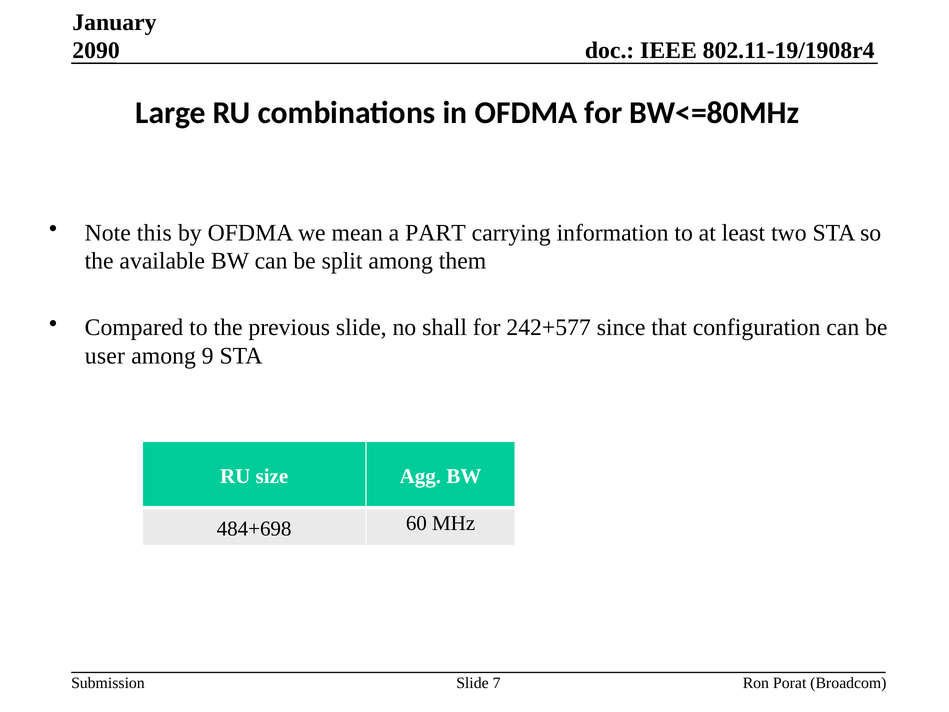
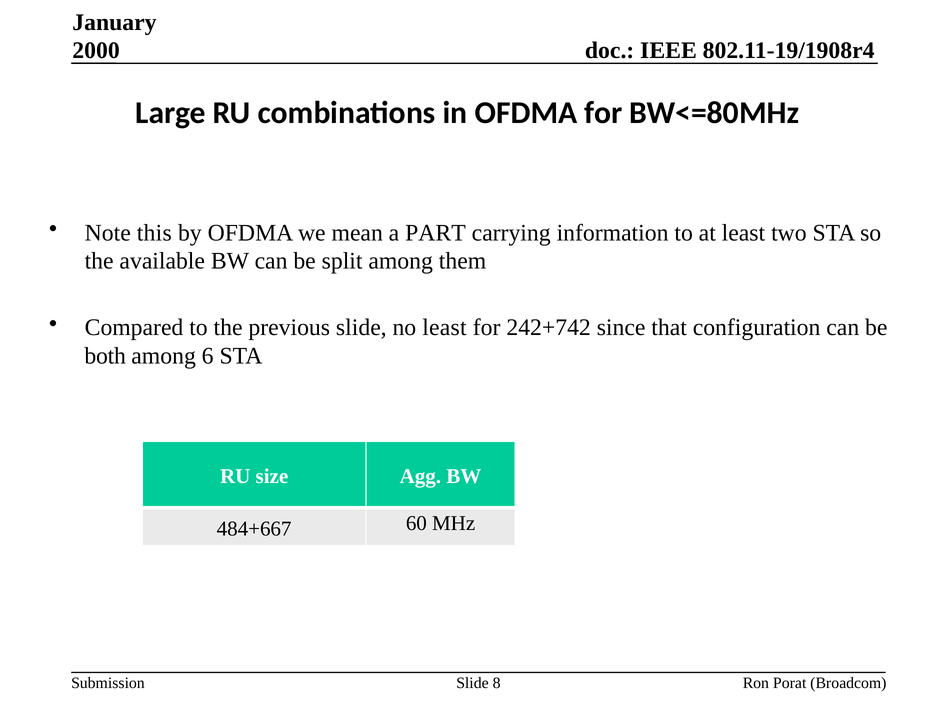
2090: 2090 -> 2000 (96, 51)
no shall: shall -> least (444, 327)
242+577: 242+577 -> 242+742 (549, 327)
user: user -> both (105, 356)
9: 9 -> 6 (208, 356)
484+698: 484+698 -> 484+667 (254, 529)
7: 7 -> 8 (497, 683)
